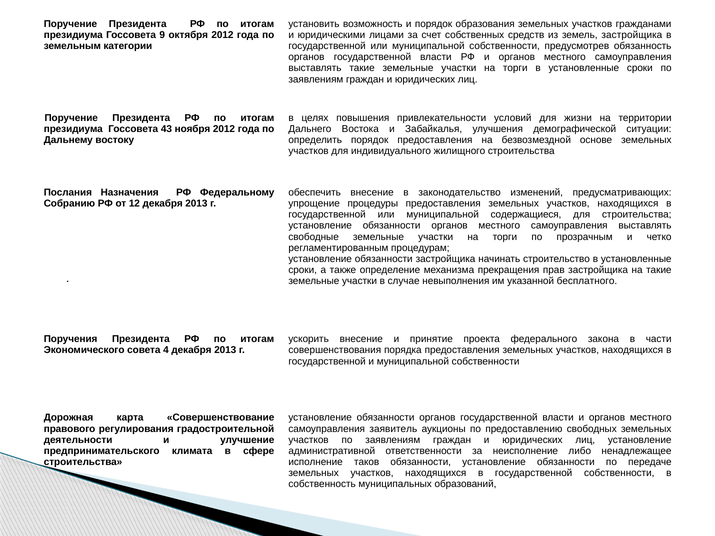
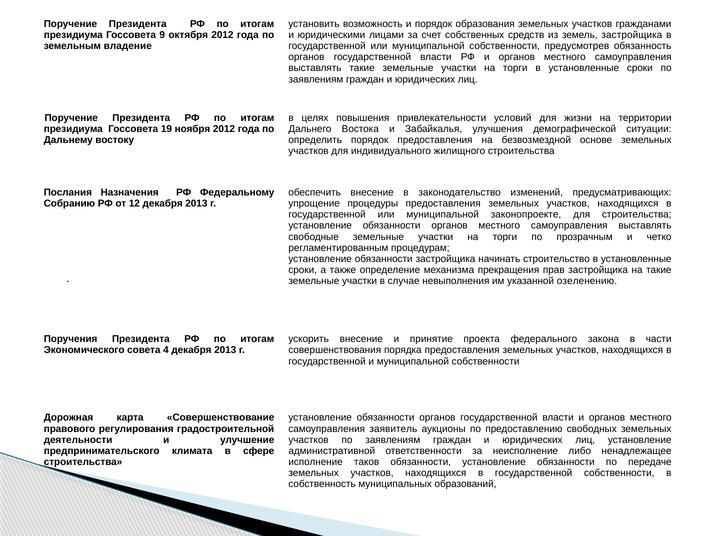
категории: категории -> владение (128, 46)
43: 43 -> 19 (166, 129)
содержащиеся: содержащиеся -> законопроекте (526, 215)
бесплатного: бесплатного -> озеленению (587, 281)
